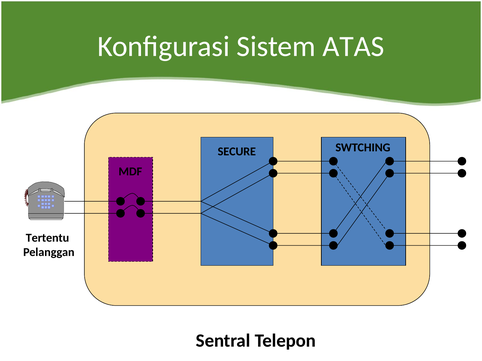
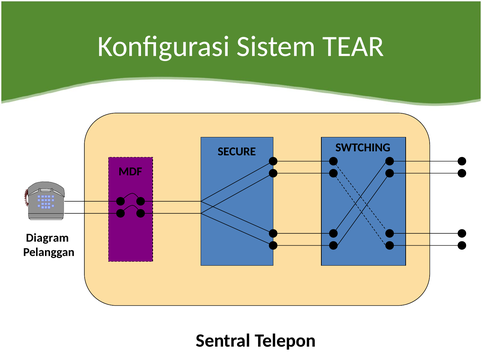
ATAS: ATAS -> TEAR (353, 47)
Tertentu: Tertentu -> Diagram (47, 238)
